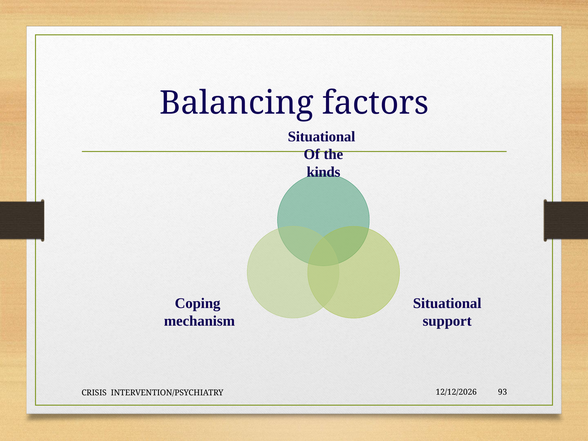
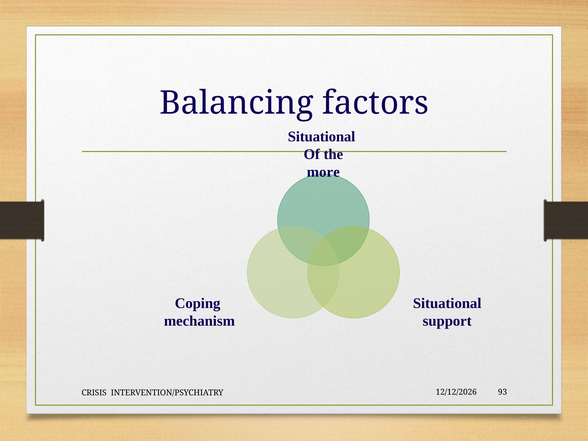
kinds: kinds -> more (323, 172)
